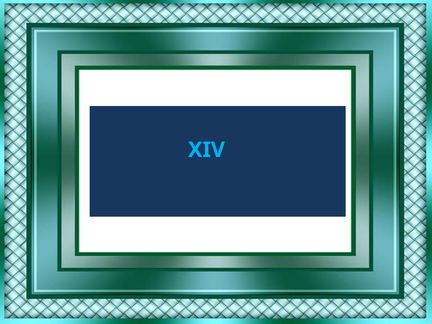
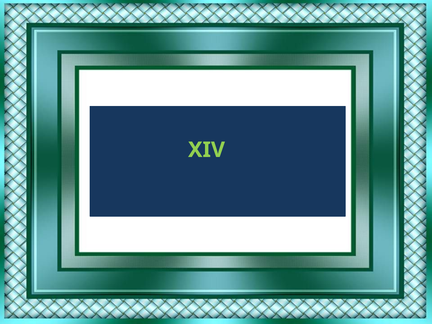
XIV colour: light blue -> light green (206, 150)
